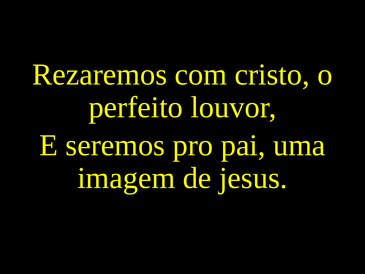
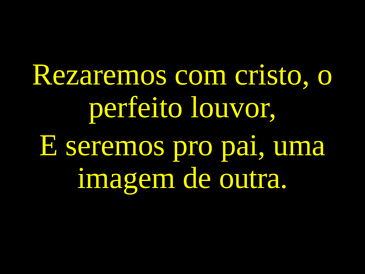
jesus: jesus -> outra (253, 178)
